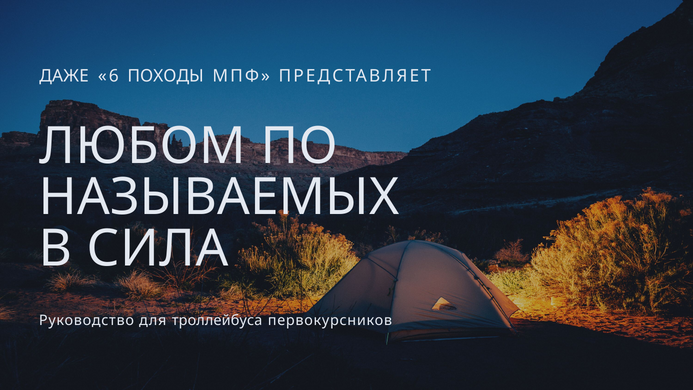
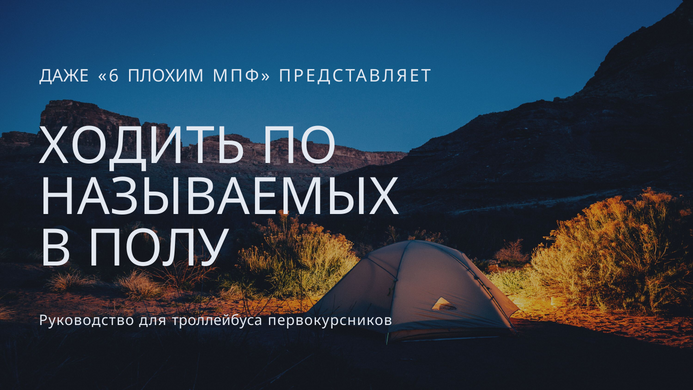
ПОХОДЫ: ПОХОДЫ -> ПЛОХИМ (166, 76)
ЛЮБОМ: ЛЮБОМ -> ХОДИТЬ (143, 146)
СИЛА: СИЛА -> ПОЛУ (158, 249)
